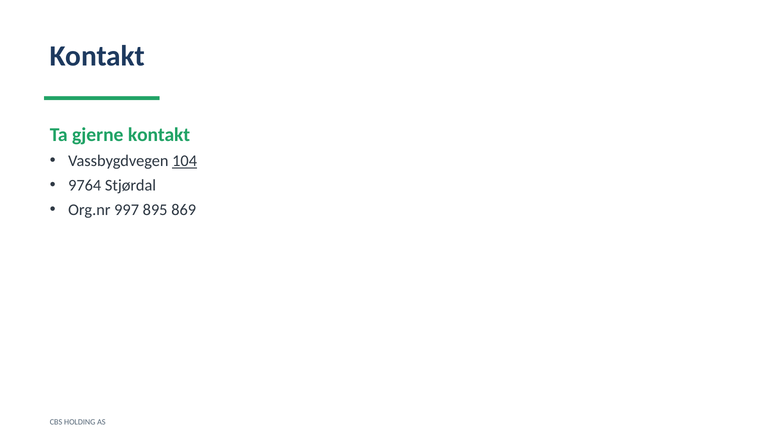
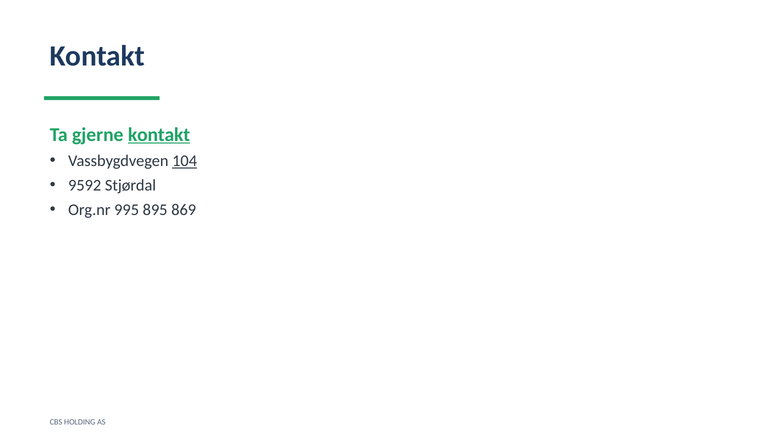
kontakt underline: none -> present (159, 135)
9764: 9764 -> 9592 (85, 185)
997: 997 -> 995 (127, 210)
